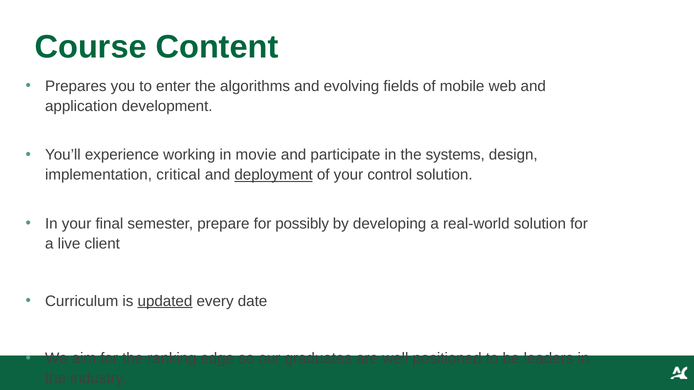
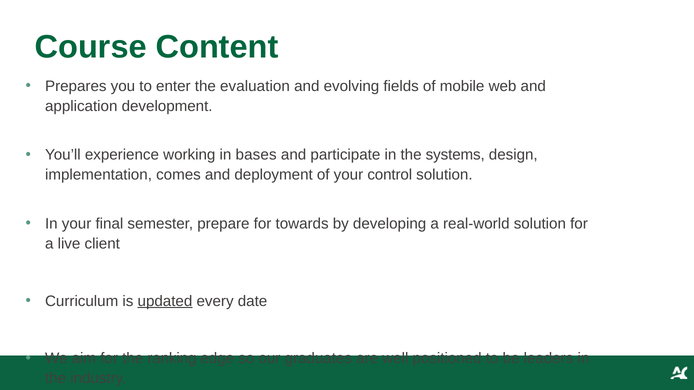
algorithms: algorithms -> evaluation (255, 86)
movie: movie -> bases (256, 155)
critical: critical -> comes (178, 175)
deployment underline: present -> none (274, 175)
possibly: possibly -> towards (302, 224)
